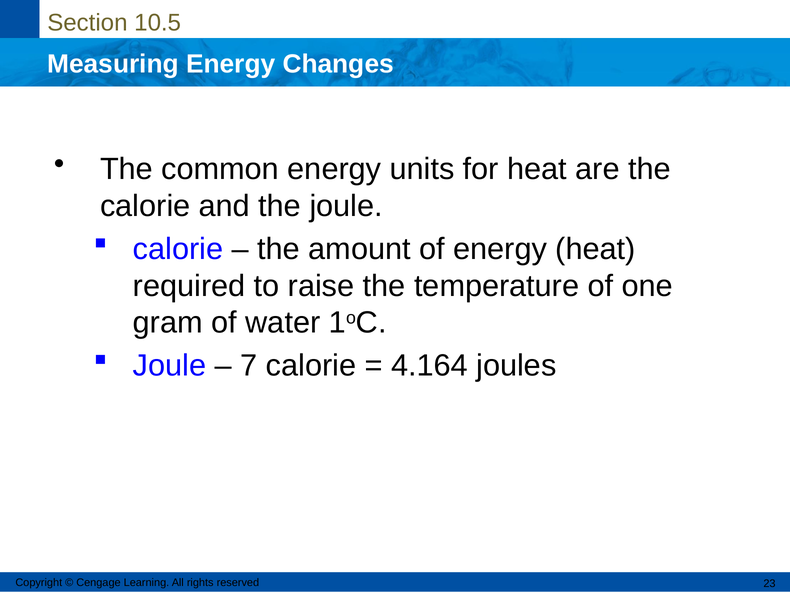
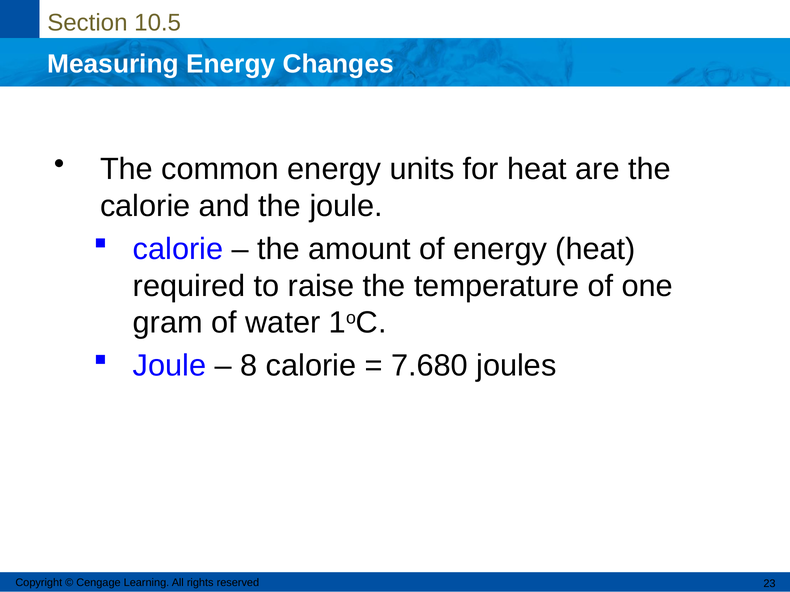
7: 7 -> 8 (249, 366)
4.164: 4.164 -> 7.680 (429, 366)
